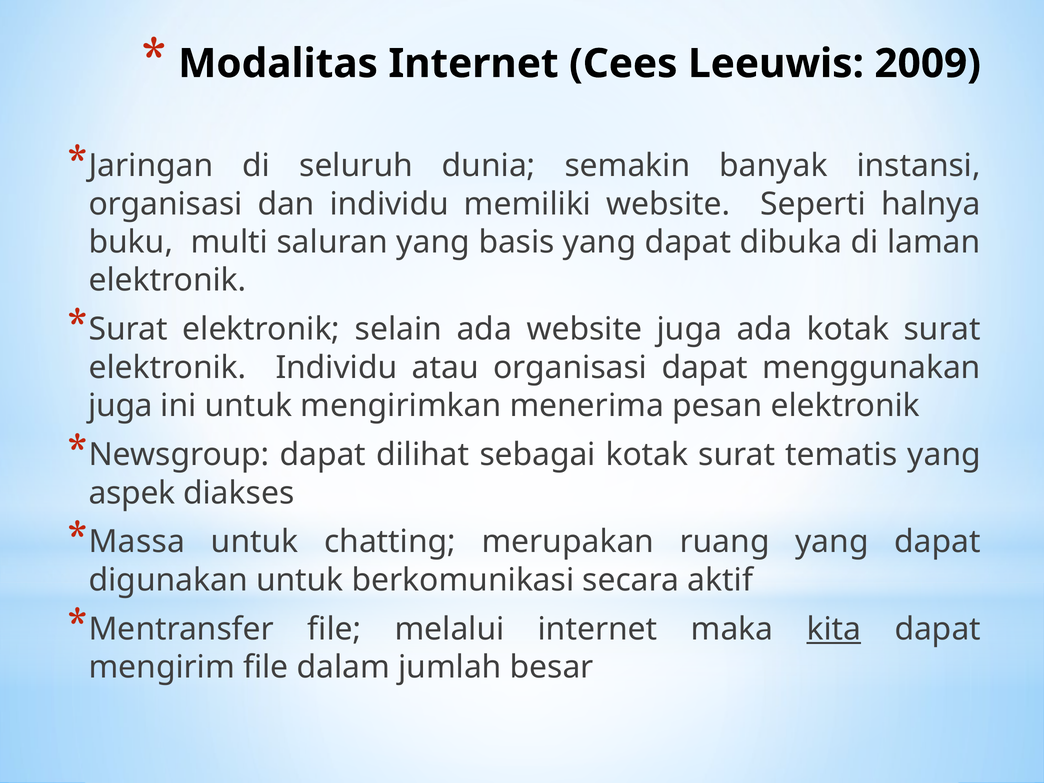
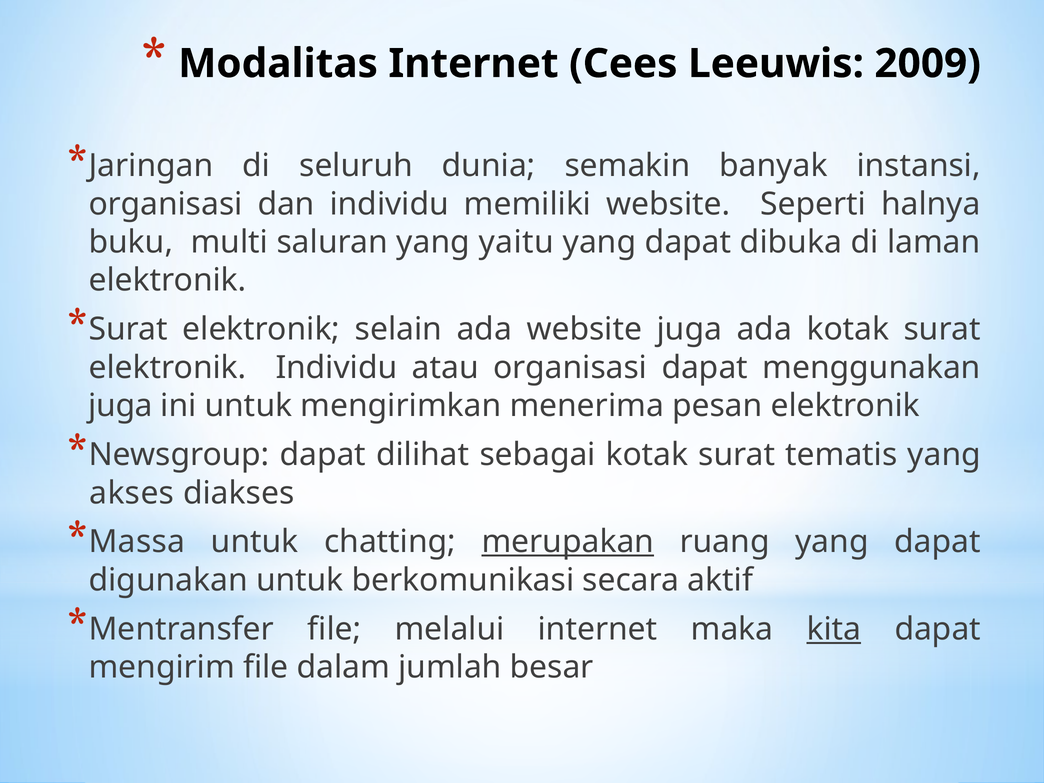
basis: basis -> yaitu (516, 242)
aspek: aspek -> akses (132, 493)
merupakan underline: none -> present (568, 542)
